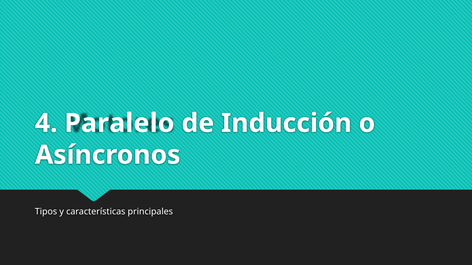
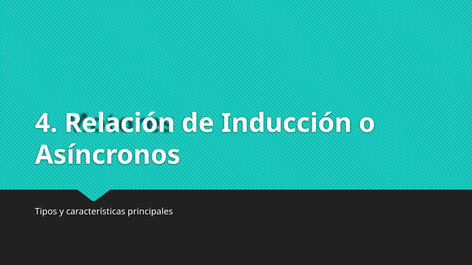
Paralelo: Paralelo -> Relación (120, 123)
